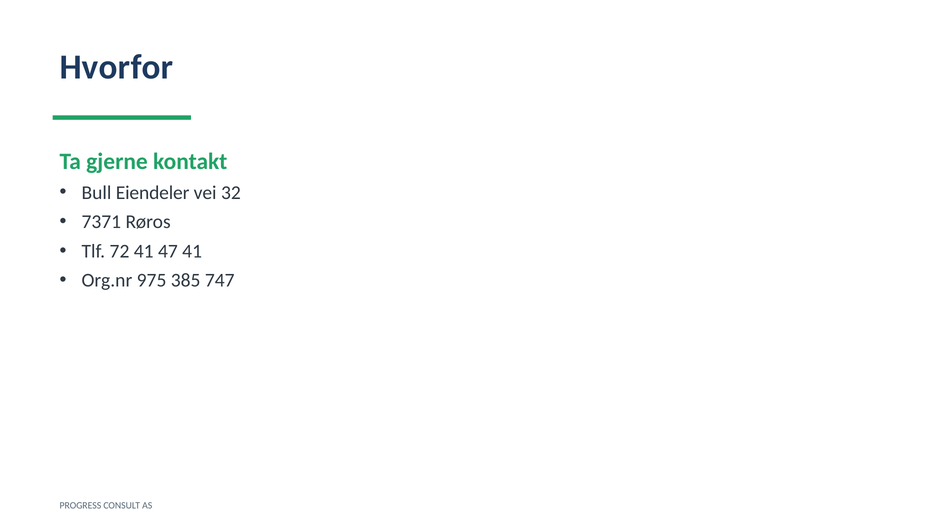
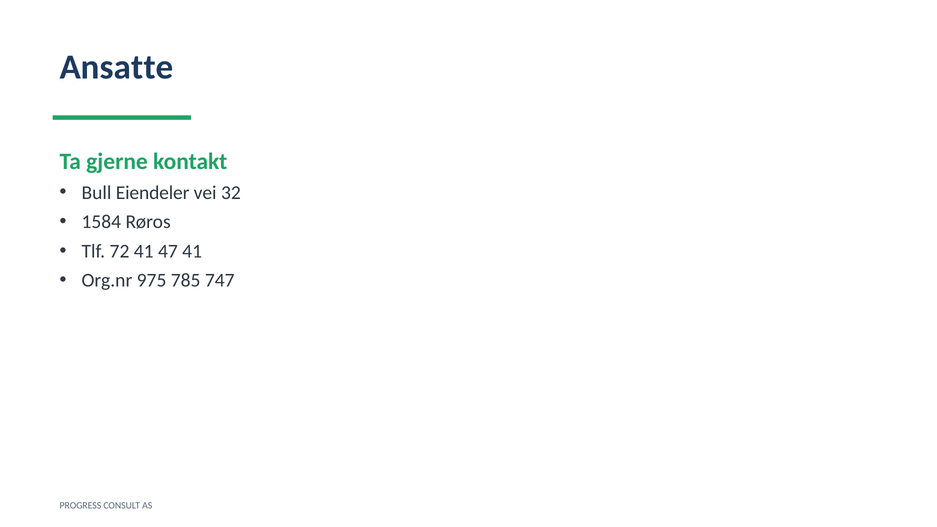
Hvorfor: Hvorfor -> Ansatte (117, 67)
7371: 7371 -> 1584 (101, 222)
385: 385 -> 785 (186, 281)
